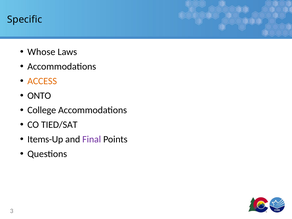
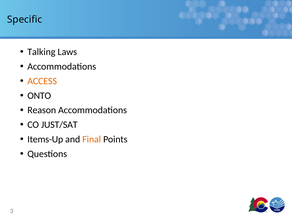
Whose: Whose -> Talking (41, 52)
College: College -> Reason (42, 110)
TIED/SAT: TIED/SAT -> JUST/SAT (59, 125)
Final colour: purple -> orange (92, 139)
